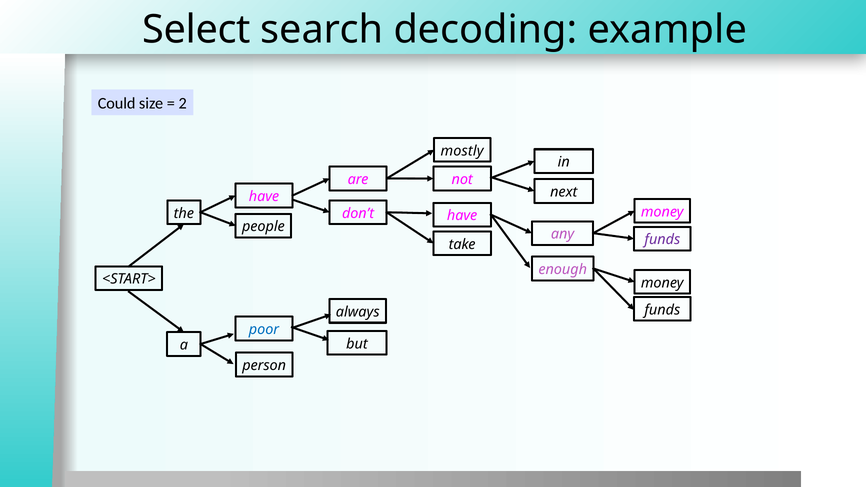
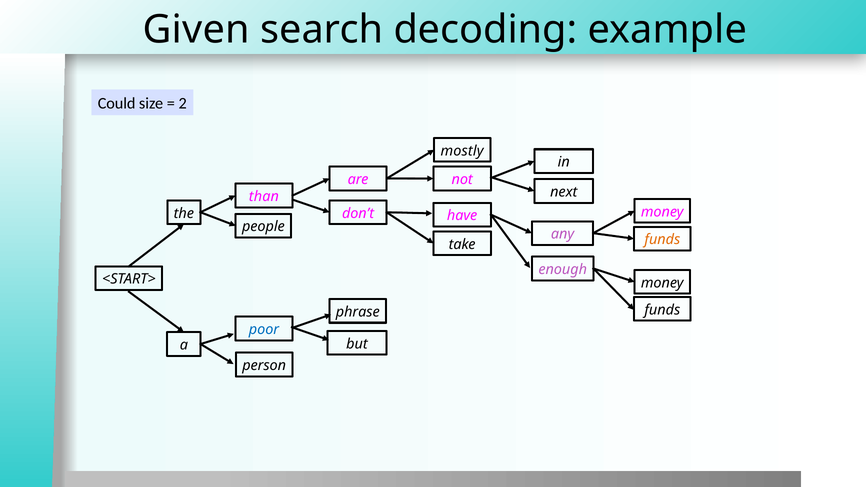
Select: Select -> Given (196, 30)
have: have -> than (264, 197)
funds colour: purple -> orange (662, 240)
always: always -> phrase (358, 312)
